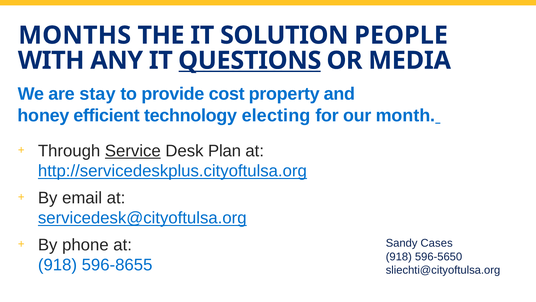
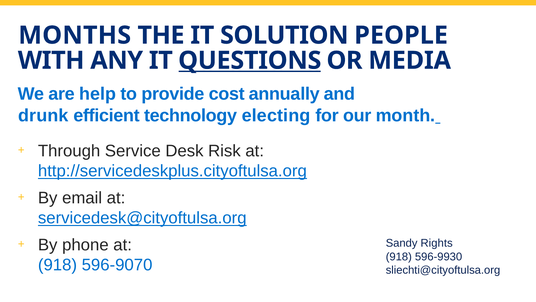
stay: stay -> help (98, 94)
property: property -> annually (284, 94)
honey: honey -> drunk (43, 115)
Service underline: present -> none (133, 151)
Plan: Plan -> Risk (224, 151)
Cases: Cases -> Rights (437, 243)
596-5650: 596-5650 -> 596-9930 (439, 256)
596-8655: 596-8655 -> 596-9070 (117, 265)
